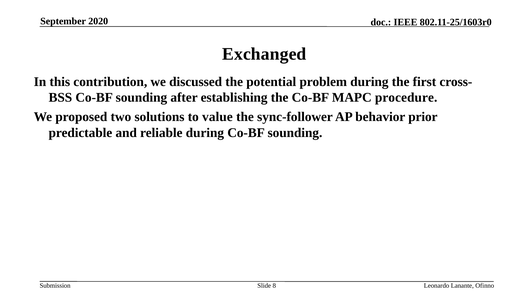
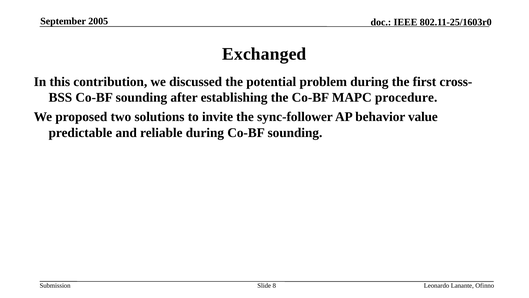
2020: 2020 -> 2005 (98, 21)
value: value -> invite (218, 117)
prior: prior -> value (423, 117)
